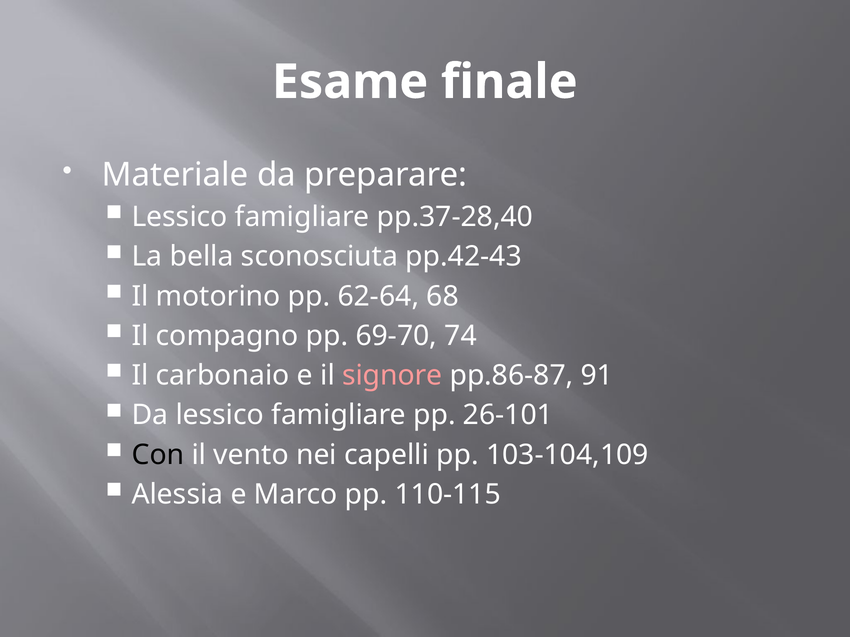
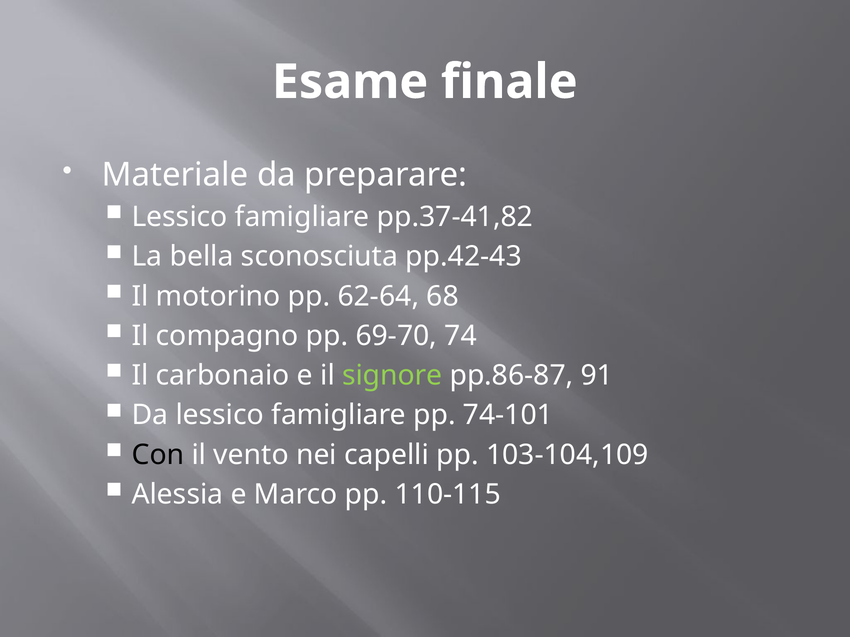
pp.37-28,40: pp.37-28,40 -> pp.37-41,82 (455, 217)
signore colour: pink -> light green (392, 376)
26-101: 26-101 -> 74-101 (508, 415)
